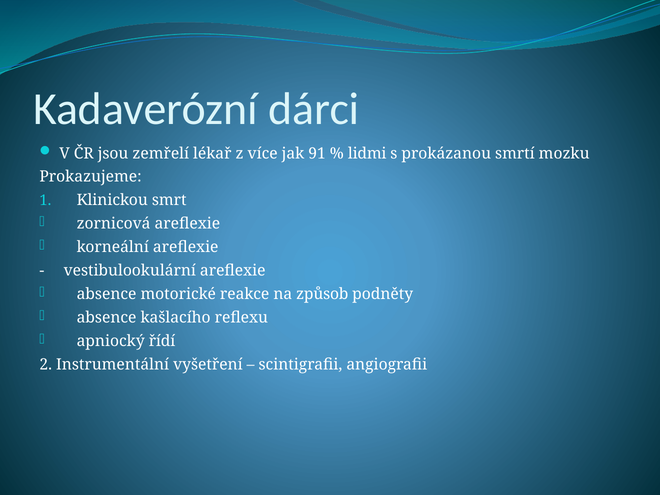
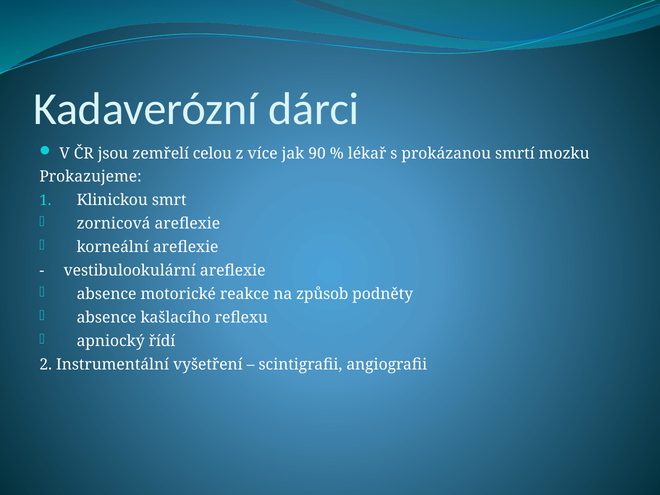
lékař: lékař -> celou (212, 153)
91: 91 -> 90 (317, 153)
lidmi: lidmi -> lékař (367, 153)
